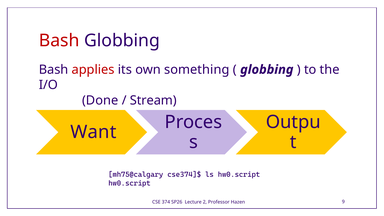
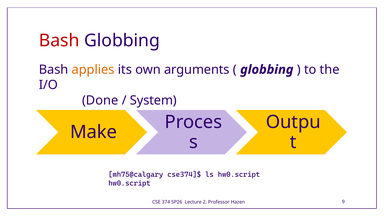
applies colour: red -> orange (93, 70)
something: something -> arguments (197, 70)
Stream: Stream -> System (153, 100)
Want: Want -> Make (94, 132)
